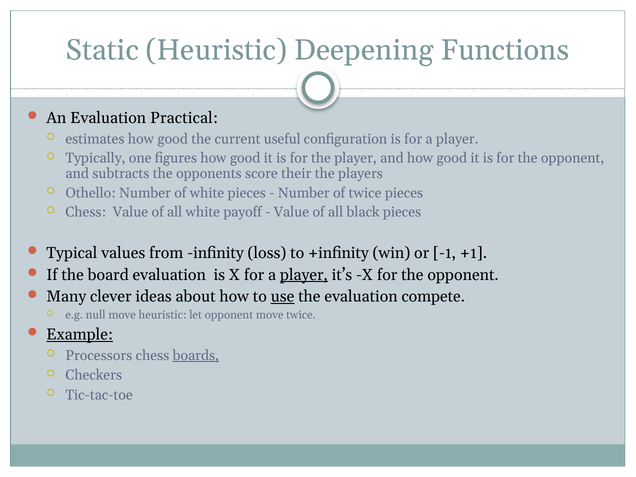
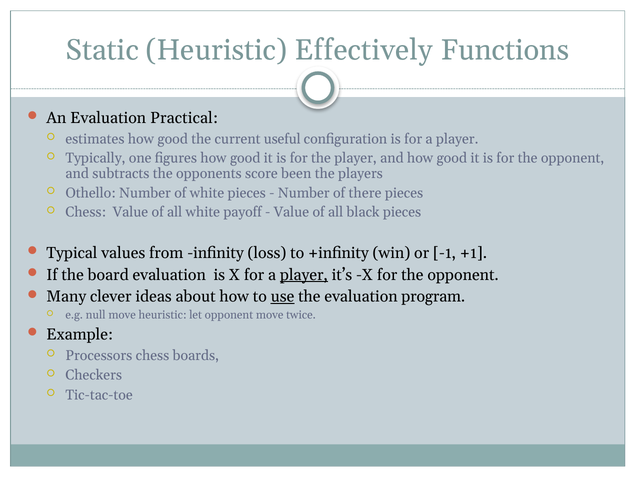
Deepening: Deepening -> Effectively (364, 50)
their: their -> been (296, 173)
of twice: twice -> there (365, 193)
compete: compete -> program (433, 297)
Example underline: present -> none (80, 335)
boards underline: present -> none (196, 356)
